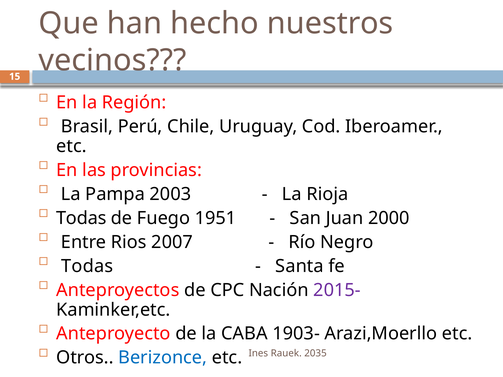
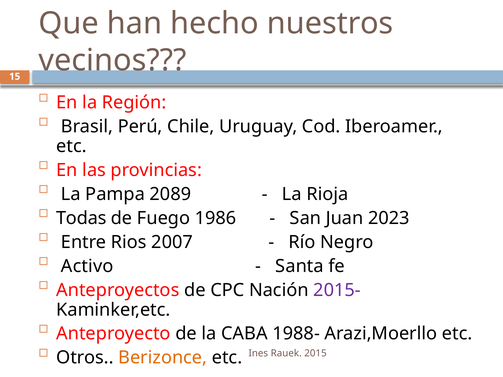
2003: 2003 -> 2089 (170, 194)
1951: 1951 -> 1986 (216, 218)
2000: 2000 -> 2023 (389, 218)
Todas: Todas -> Activo (87, 266)
1903-: 1903- -> 1988- (296, 334)
Berizonce colour: blue -> orange (163, 358)
2035: 2035 -> 2015 (315, 354)
